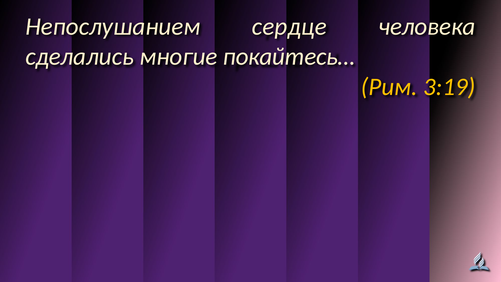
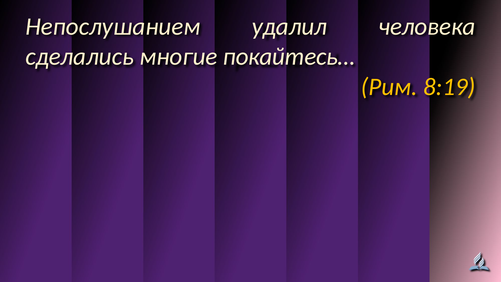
сердце: сердце -> удалил (289, 27)
3:19: 3:19 -> 8:19 (449, 87)
